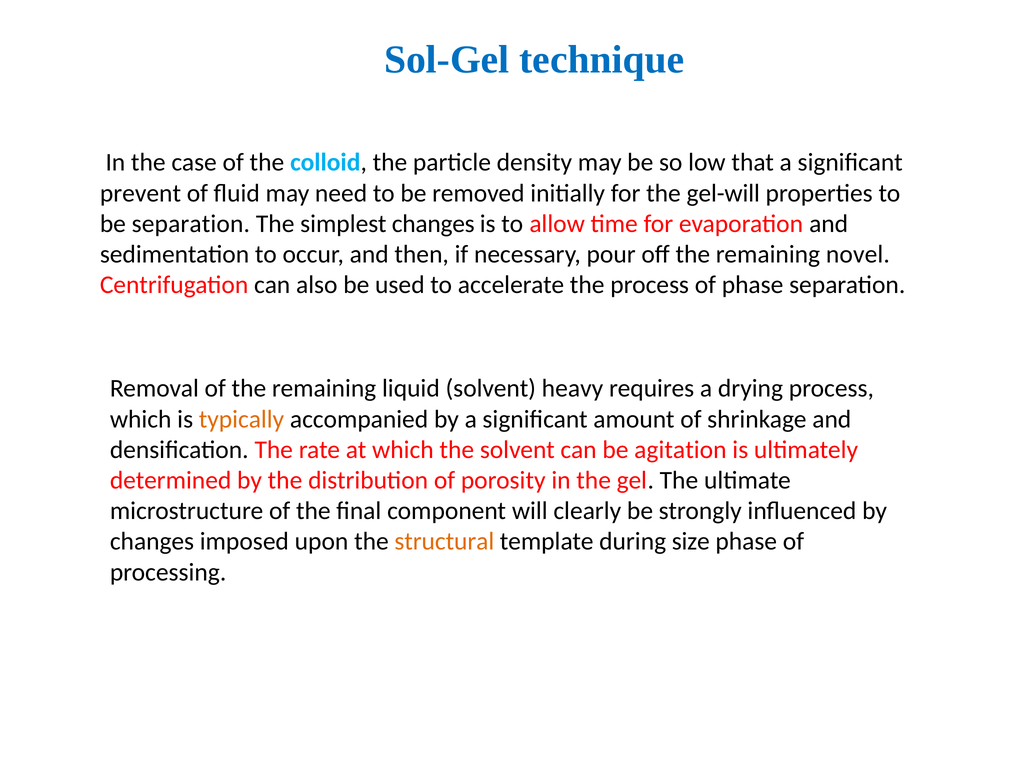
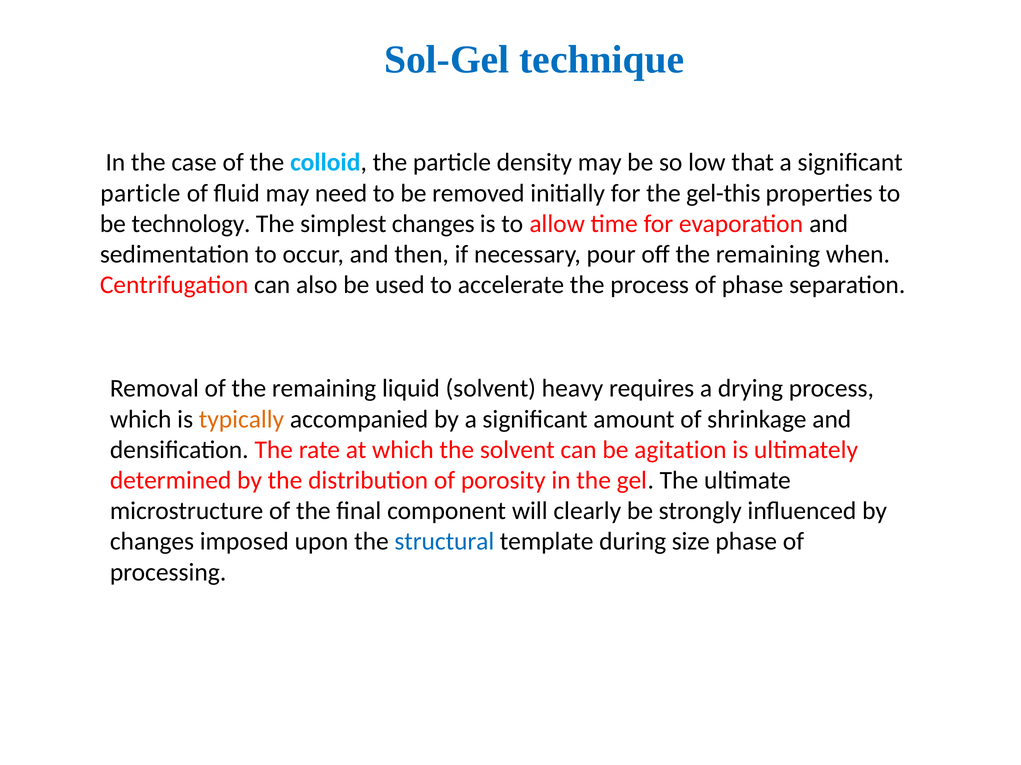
prevent: prevent -> particle (140, 193)
gel-will: gel-will -> gel-this (723, 193)
be separation: separation -> technology (191, 224)
novel: novel -> when (858, 255)
structural colour: orange -> blue (444, 542)
